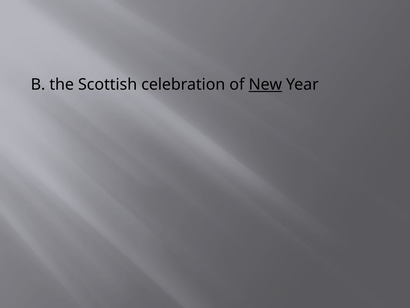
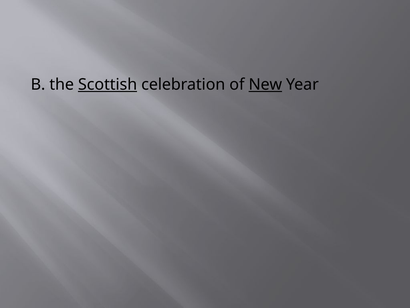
Scottish underline: none -> present (108, 84)
